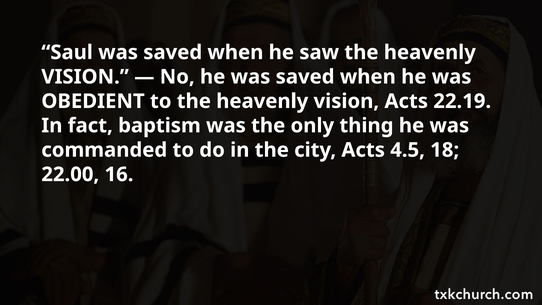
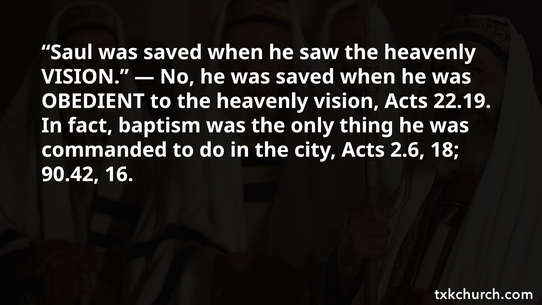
4.5: 4.5 -> 2.6 (408, 150)
22.00: 22.00 -> 90.42 (70, 174)
